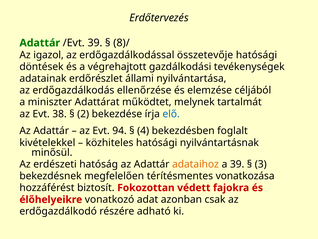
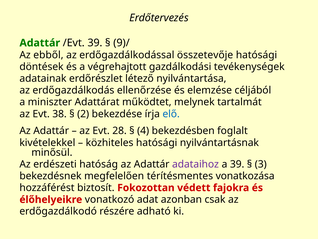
8)/: 8)/ -> 9)/ (122, 43)
igazol: igazol -> ebből (48, 55)
állami: állami -> létező (140, 78)
94: 94 -> 28 (119, 131)
adataihoz colour: orange -> purple (195, 164)
